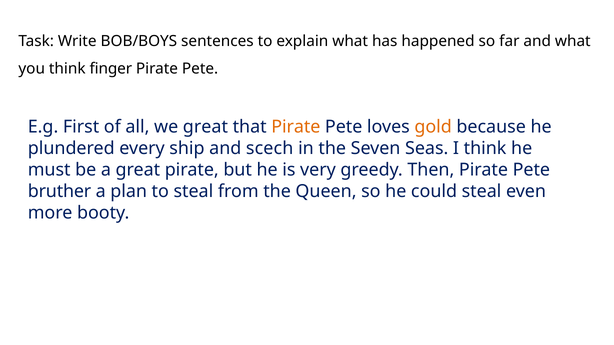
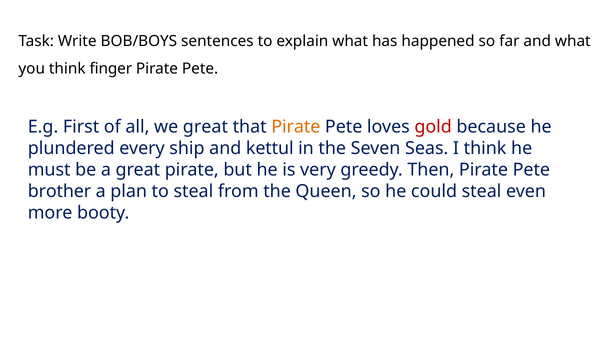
gold colour: orange -> red (433, 127)
scech: scech -> kettul (270, 148)
bruther: bruther -> brother (60, 191)
